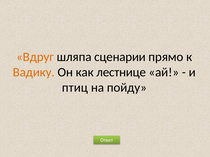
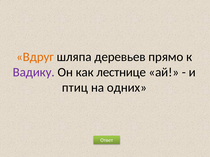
сценарии: сценарии -> деревьев (120, 57)
Вадику colour: orange -> purple (34, 72)
пойду: пойду -> одних (127, 88)
